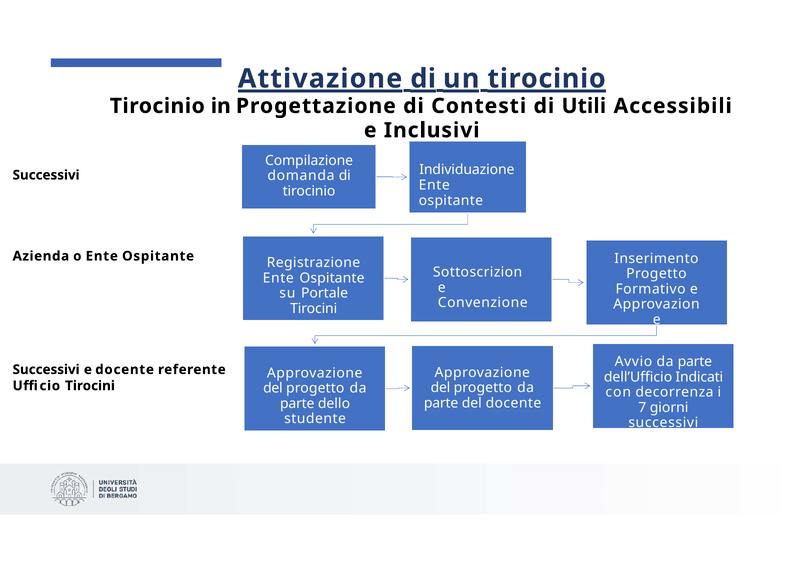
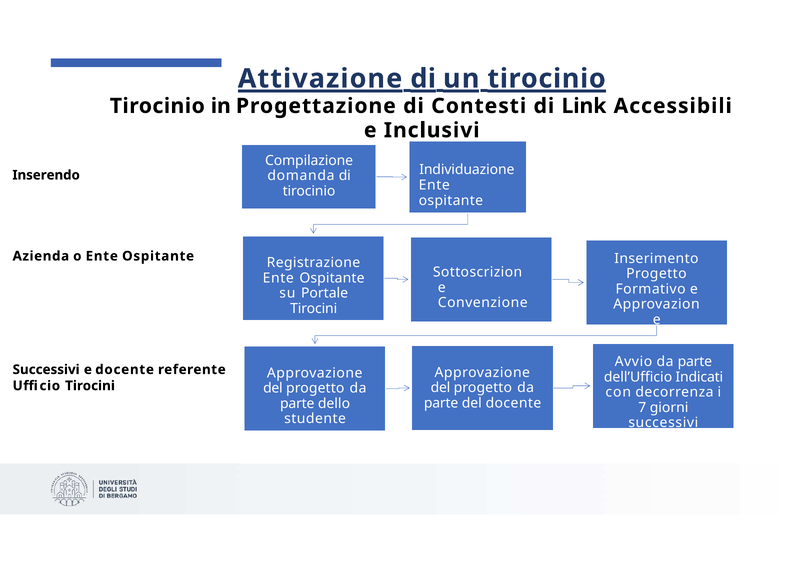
Utili: Utili -> Link (584, 106)
Successivi: Successivi -> Inserendo (46, 175)
